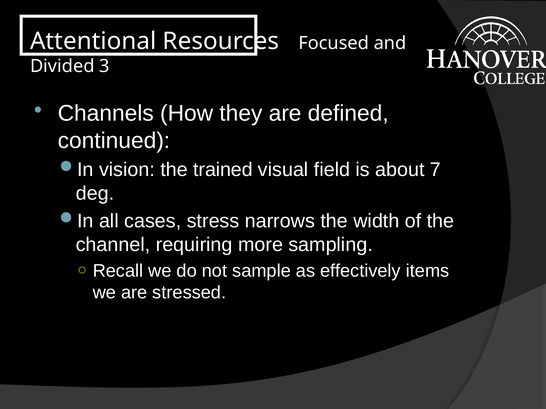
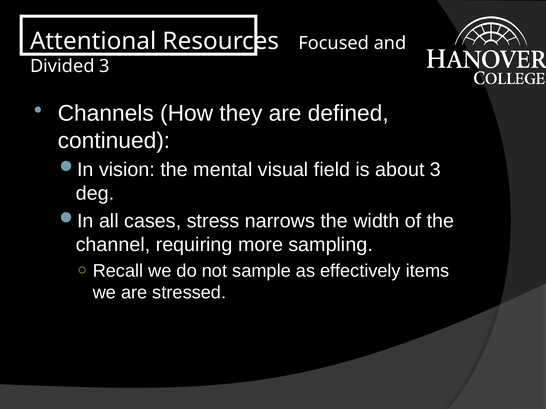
trained: trained -> mental (223, 170)
about 7: 7 -> 3 (435, 170)
